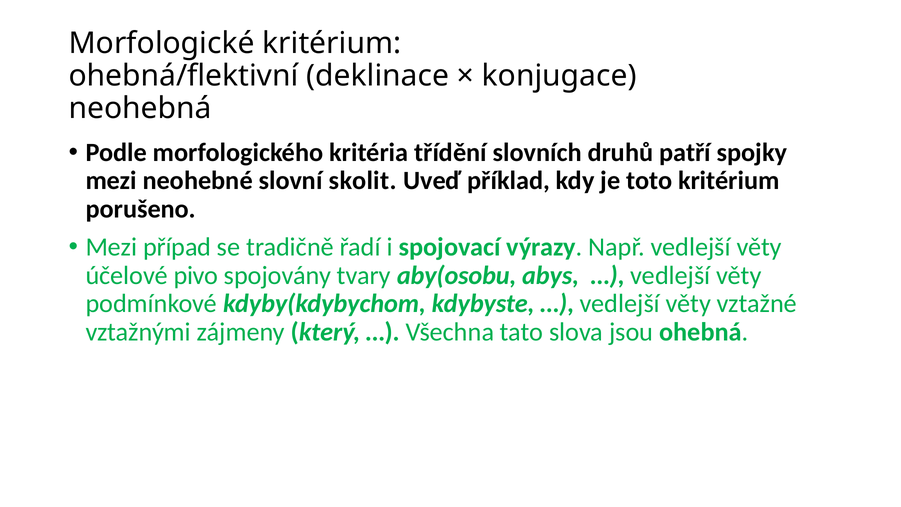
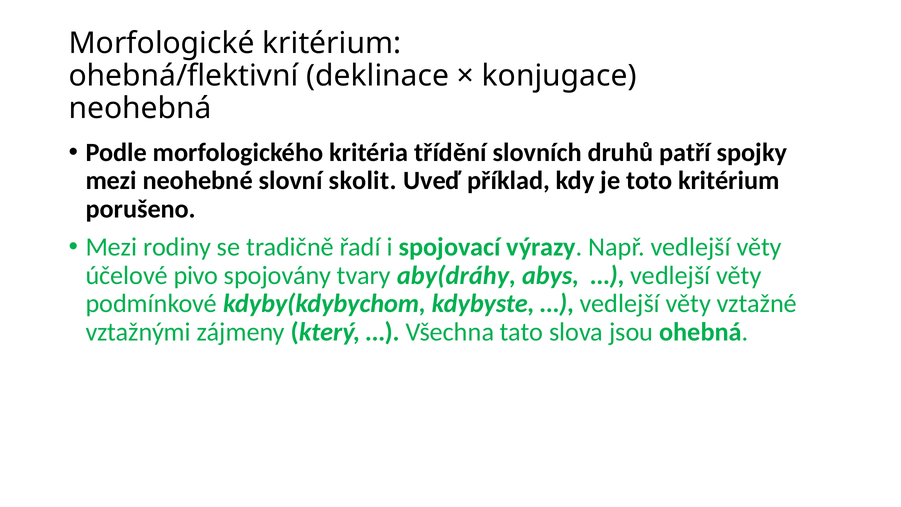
případ: případ -> rodiny (177, 247)
aby(osobu: aby(osobu -> aby(dráhy (456, 275)
